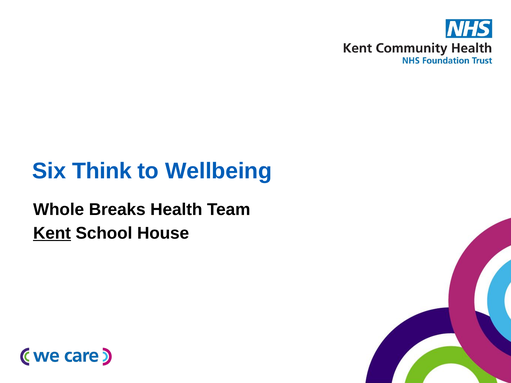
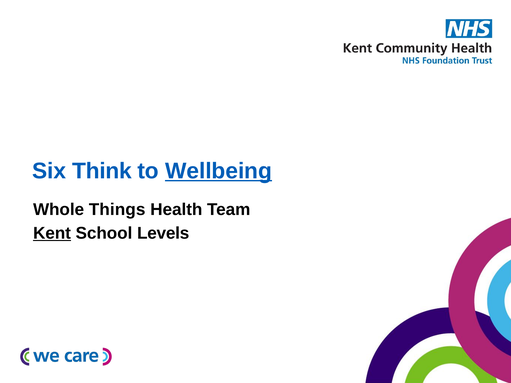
Wellbeing underline: none -> present (219, 171)
Breaks: Breaks -> Things (117, 210)
House: House -> Levels (163, 233)
